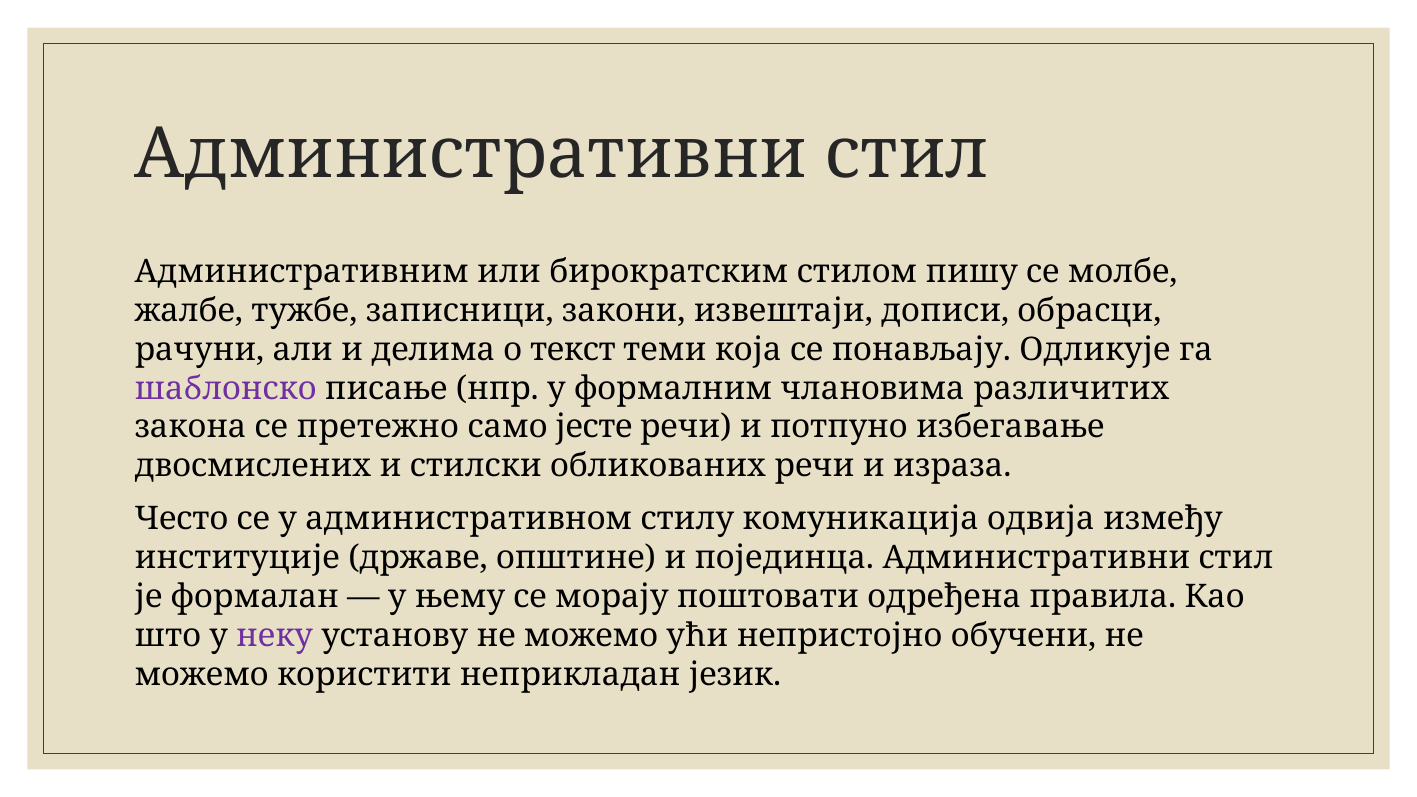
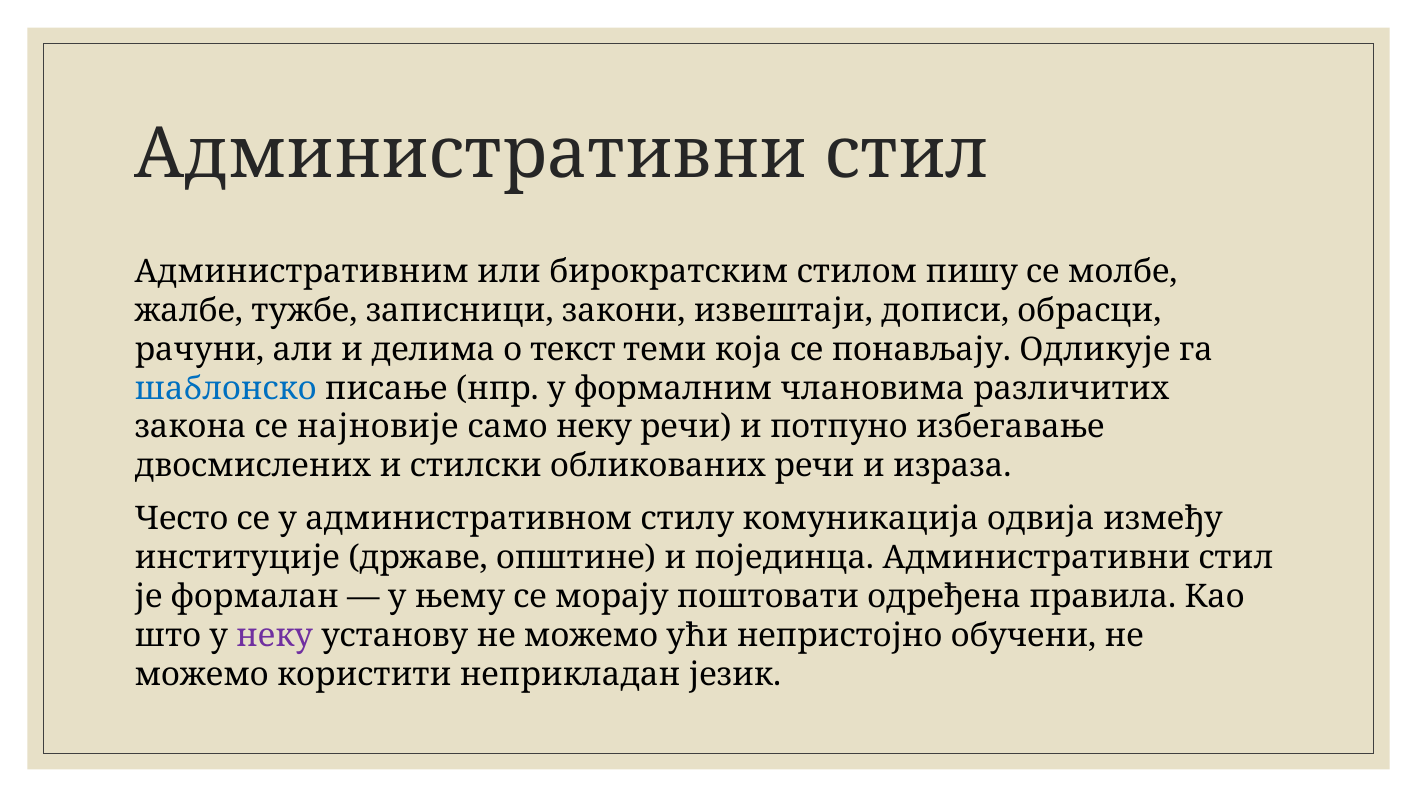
шаблонско colour: purple -> blue (226, 388)
претежно: претежно -> најновије (378, 427)
само јесте: јесте -> неку (594, 427)
